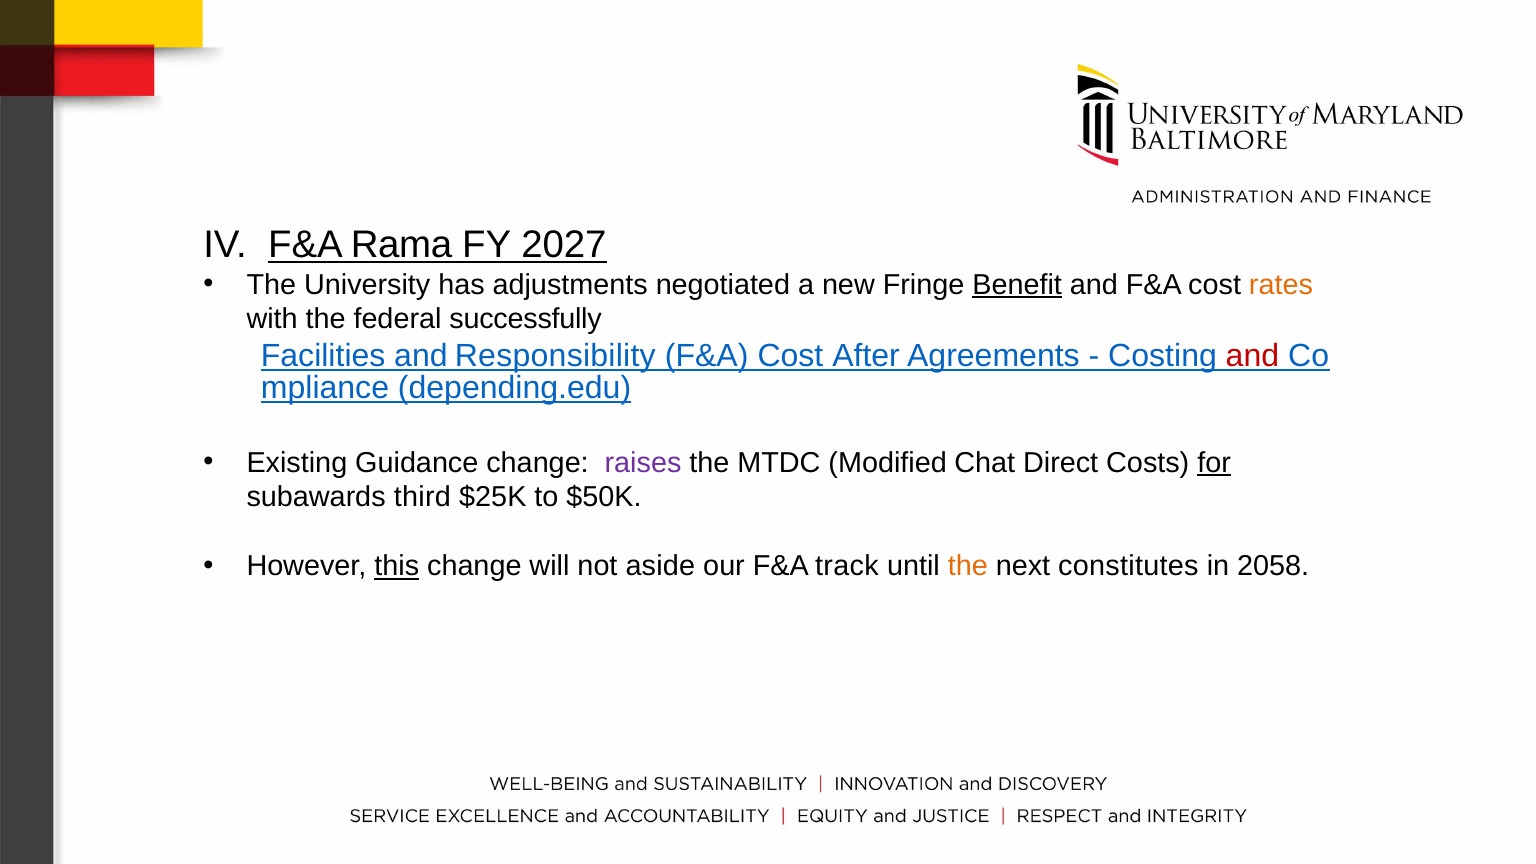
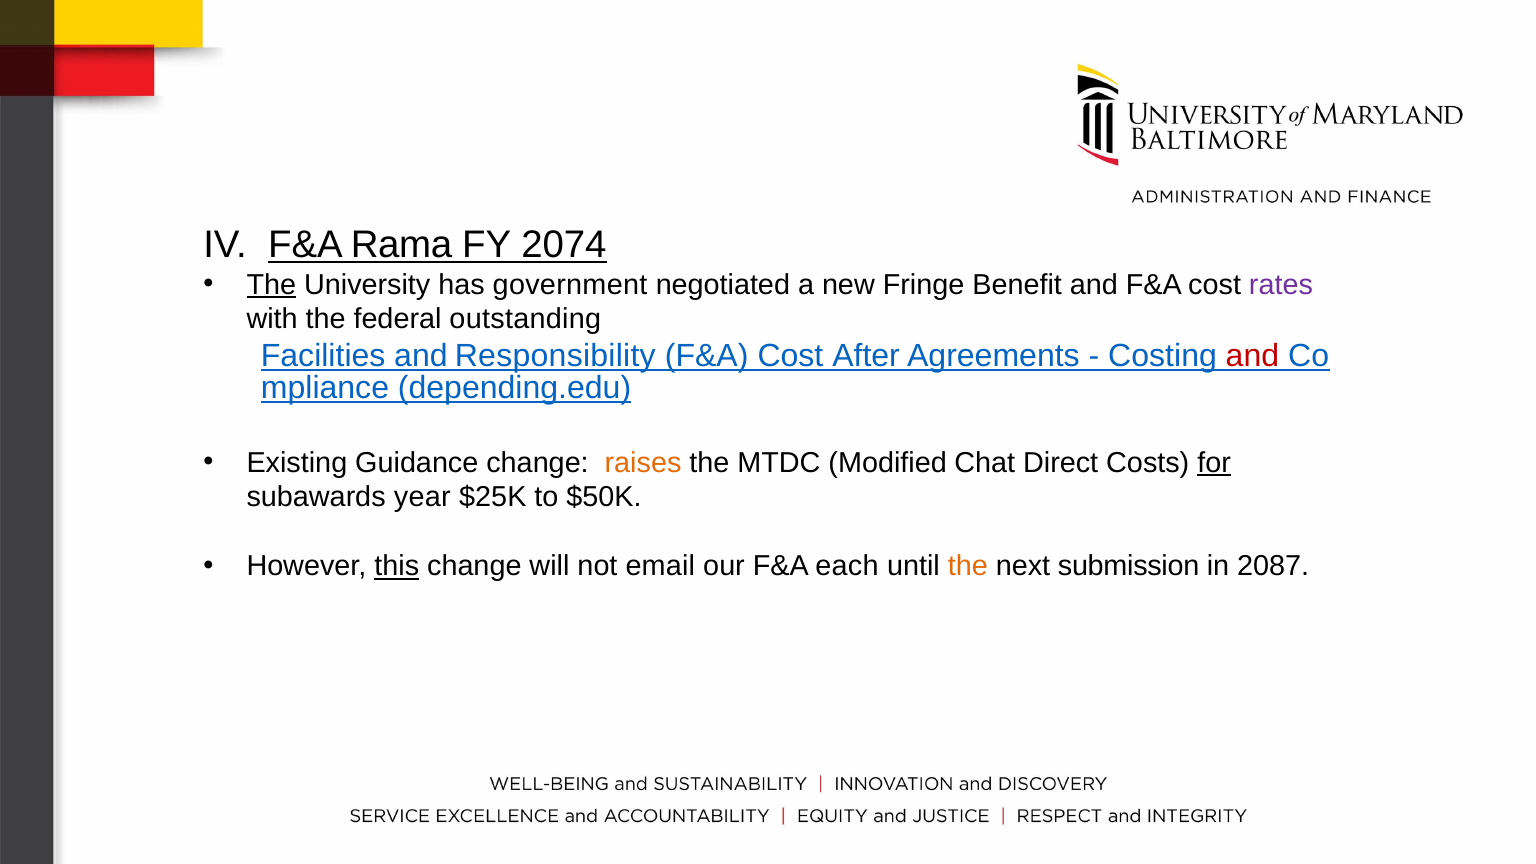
2027: 2027 -> 2074 (564, 245)
The underline: none -> present (271, 285)
adjustments: adjustments -> government (570, 285)
Benefit underline: present -> none (1017, 285)
rates colour: orange -> purple (1281, 285)
successfully: successfully -> outstanding (525, 319)
raises colour: purple -> orange (643, 463)
third: third -> year (422, 497)
aside: aside -> email (660, 566)
track: track -> each (847, 566)
constitutes: constitutes -> submission (1129, 566)
2058: 2058 -> 2087 (1273, 566)
